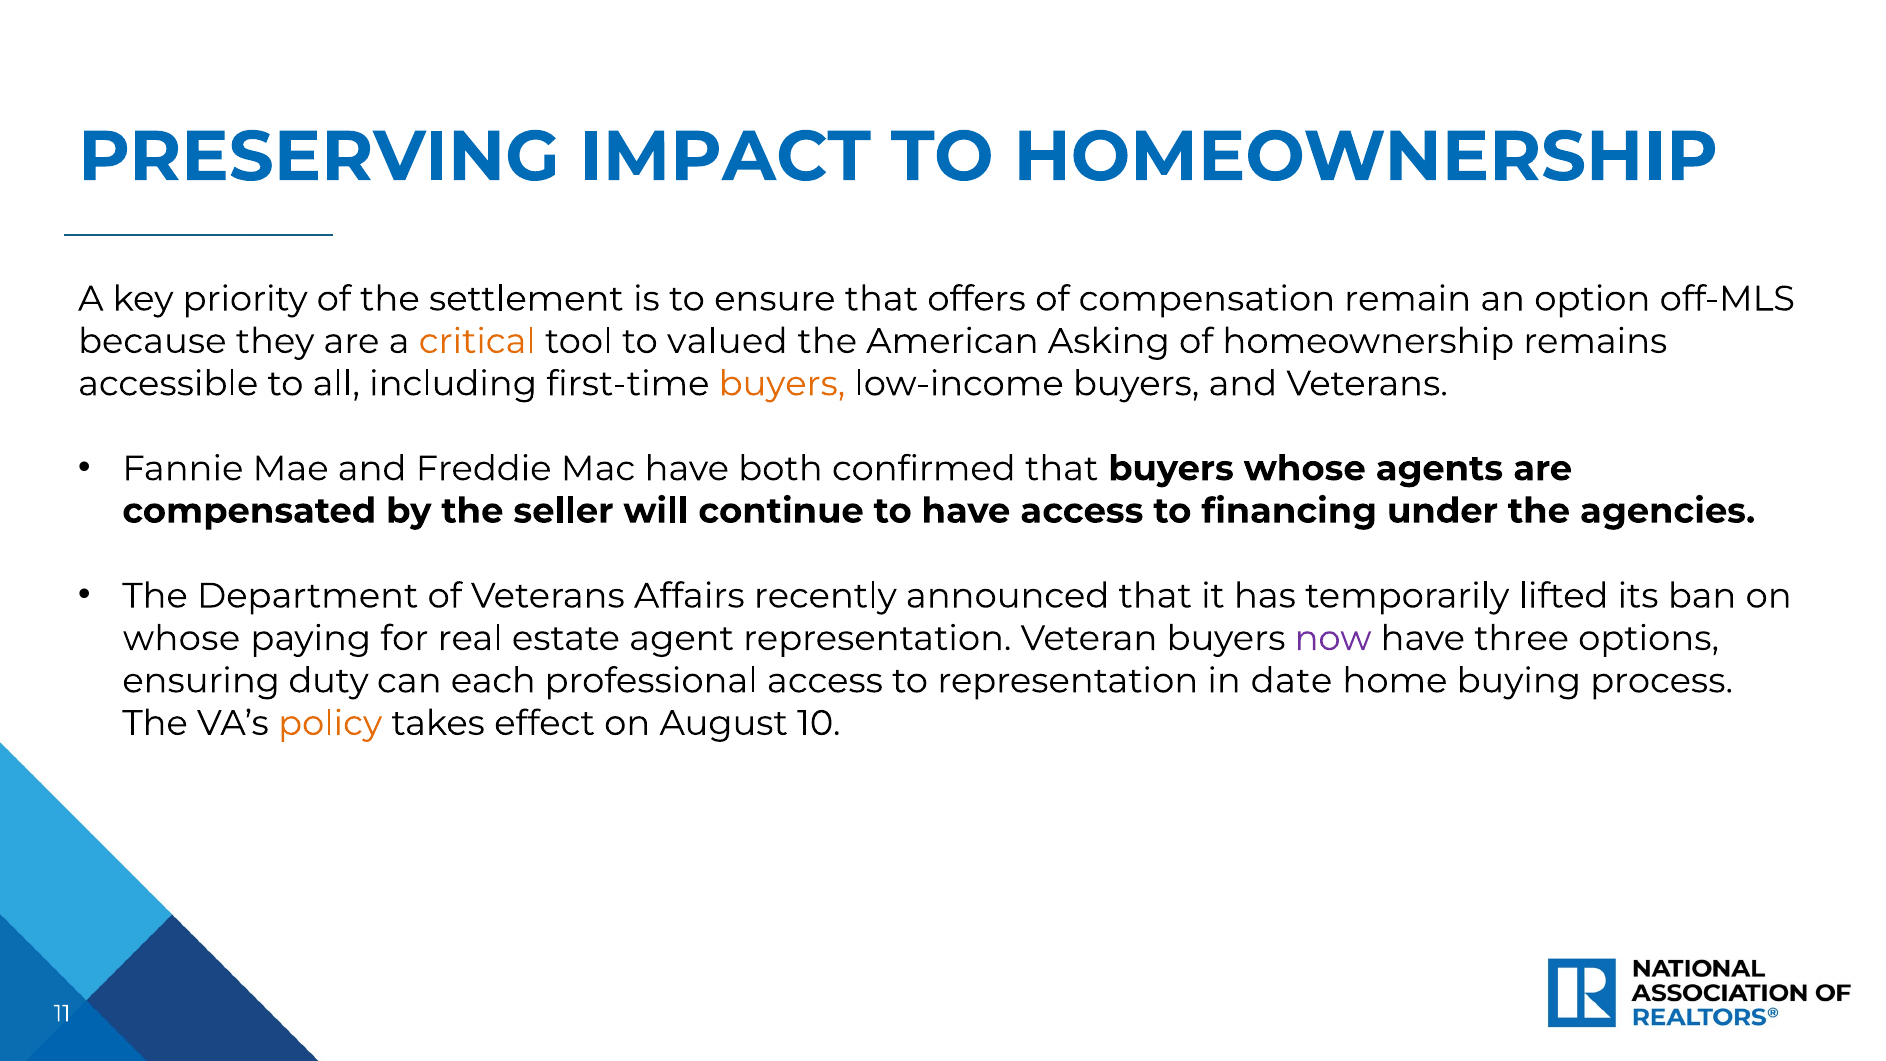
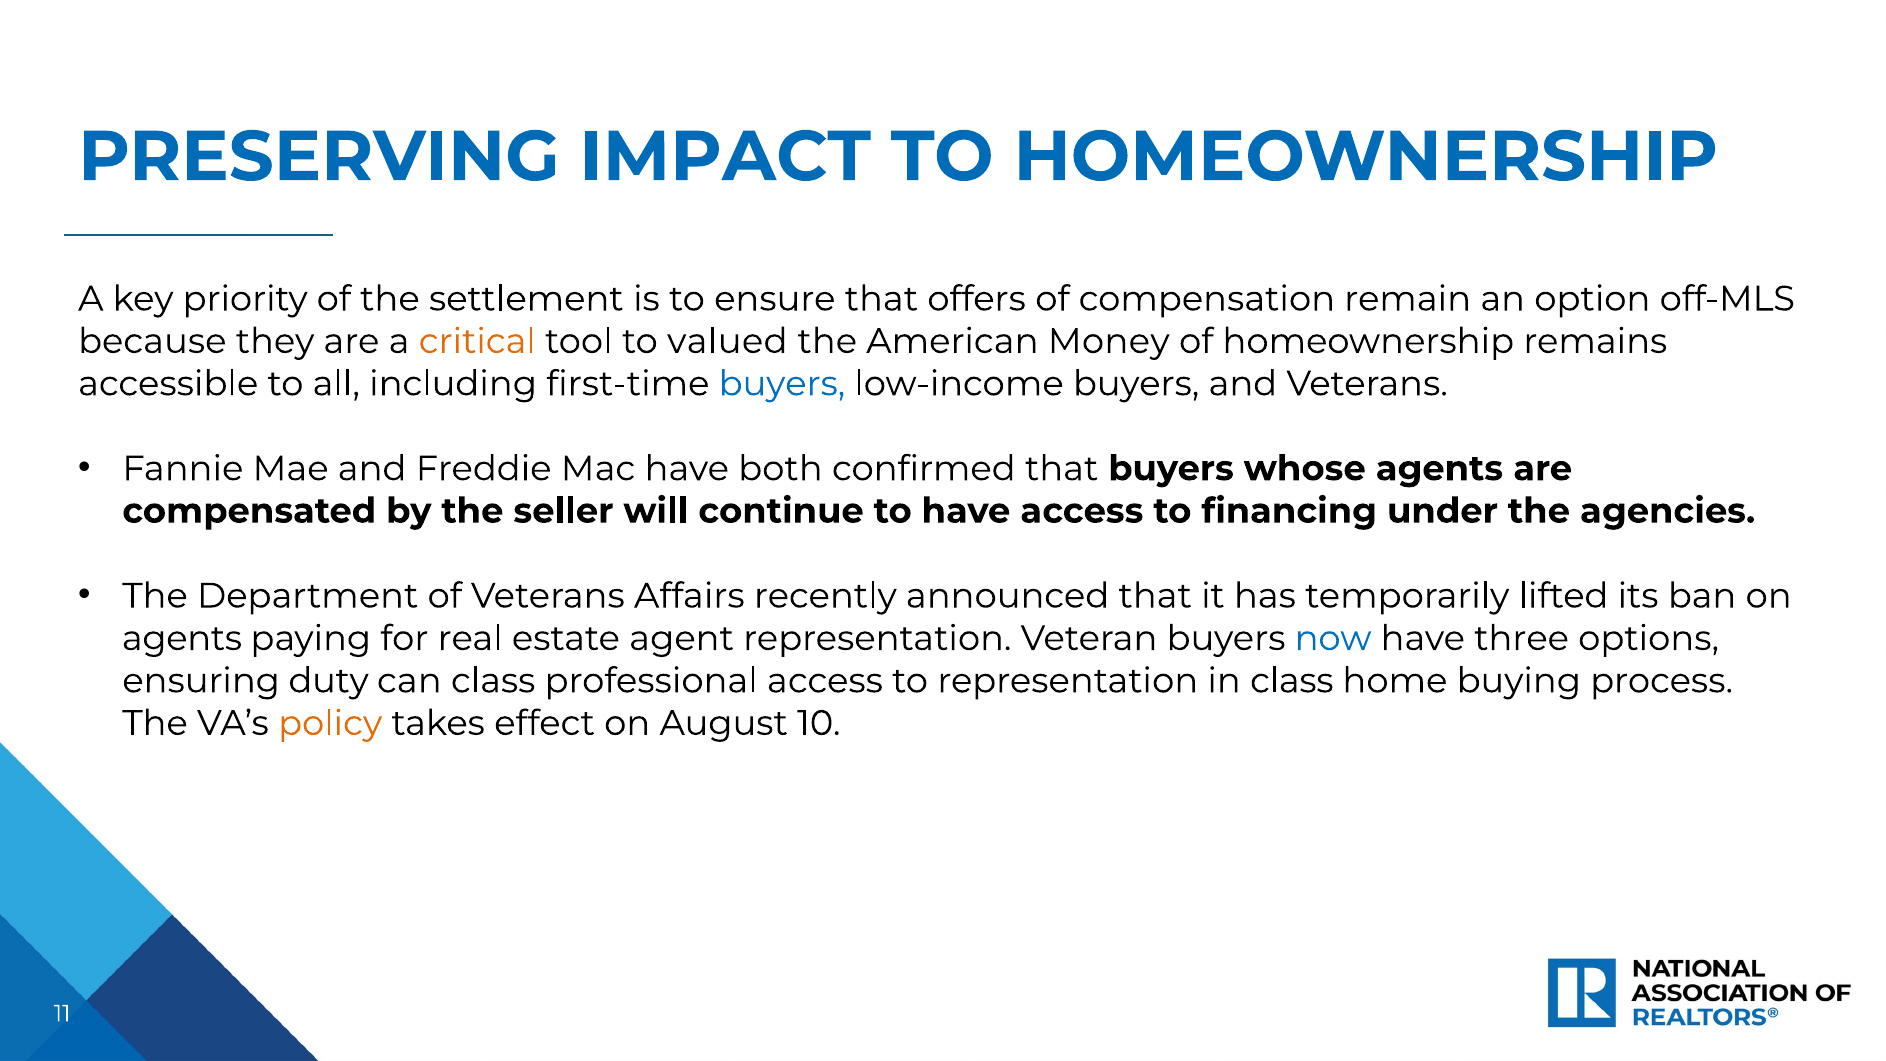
Asking: Asking -> Money (1109, 341)
buyers colour: orange -> blue (782, 384)
whose: whose -> agents (182, 638)
now colour: purple -> blue (1333, 638)
can each: each -> class (493, 681)
in date: date -> class (1292, 681)
